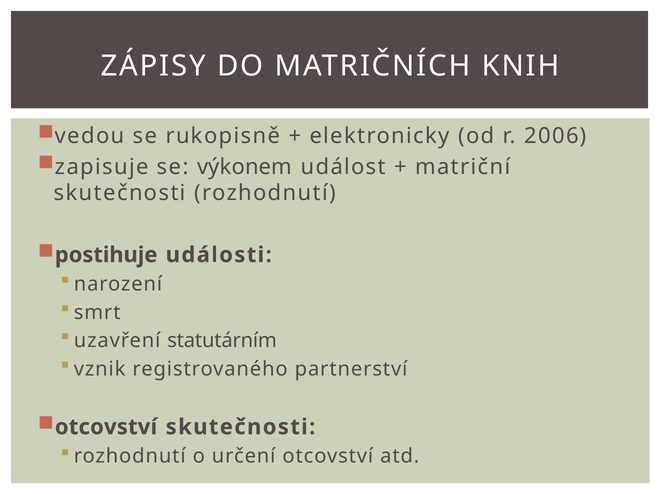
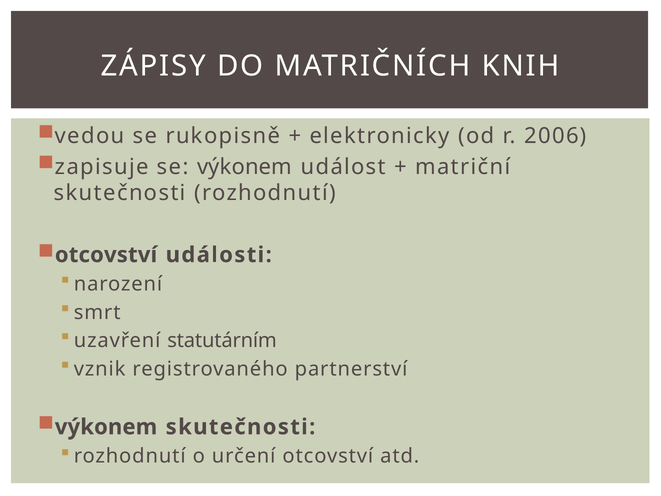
postihuje: postihuje -> otcovství (106, 255)
otcovství: otcovství -> výkonem (106, 427)
